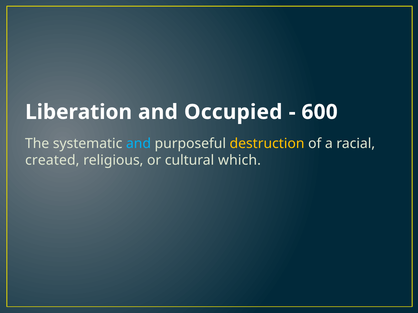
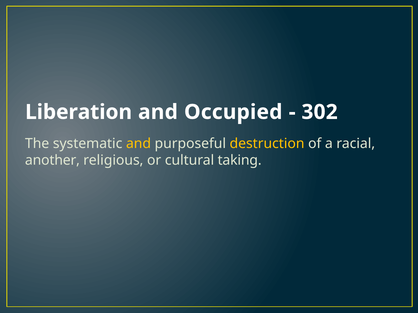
600: 600 -> 302 (320, 112)
and colour: light blue -> yellow (139, 144)
created: created -> another (52, 161)
which: which -> taking (240, 161)
